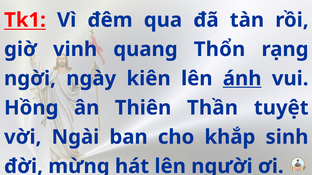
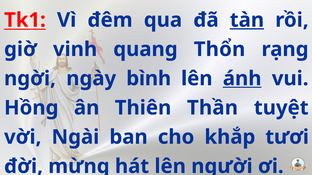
tàn underline: none -> present (247, 20)
kiên: kiên -> bình (149, 79)
sinh: sinh -> tươi (287, 137)
